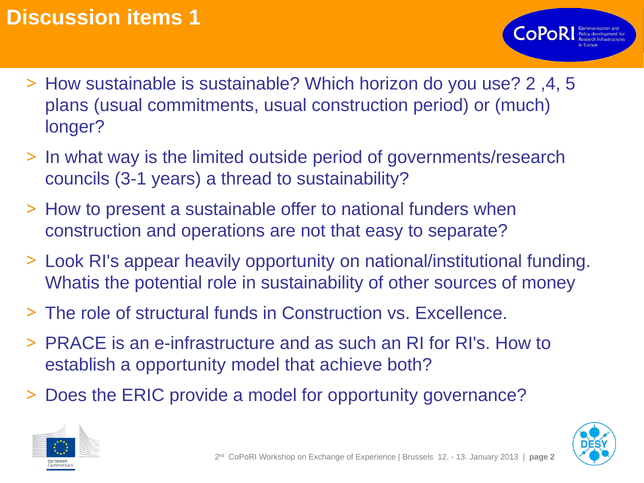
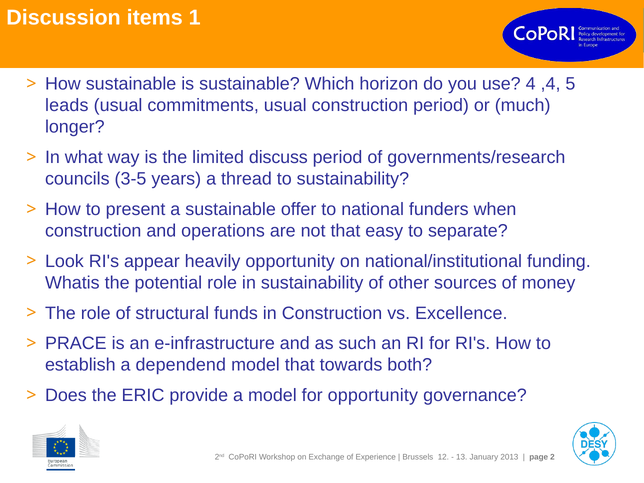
use 2: 2 -> 4 (531, 84)
plans: plans -> leads (67, 106)
outside: outside -> discuss (278, 157)
3-1: 3-1 -> 3-5 (131, 179)
a opportunity: opportunity -> dependend (181, 365)
achieve: achieve -> towards (351, 365)
